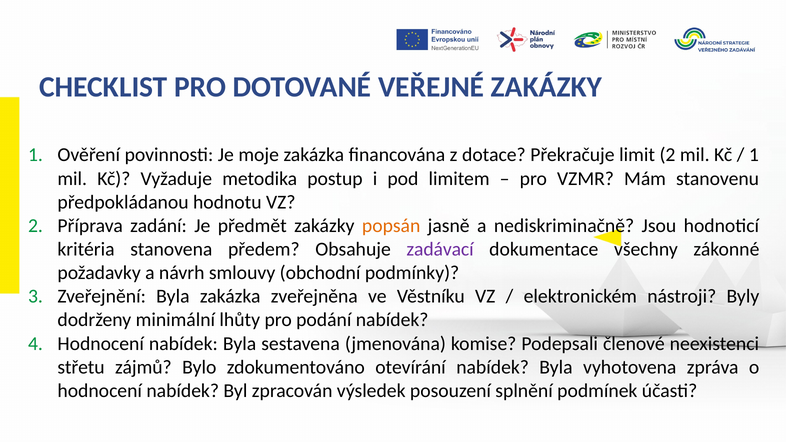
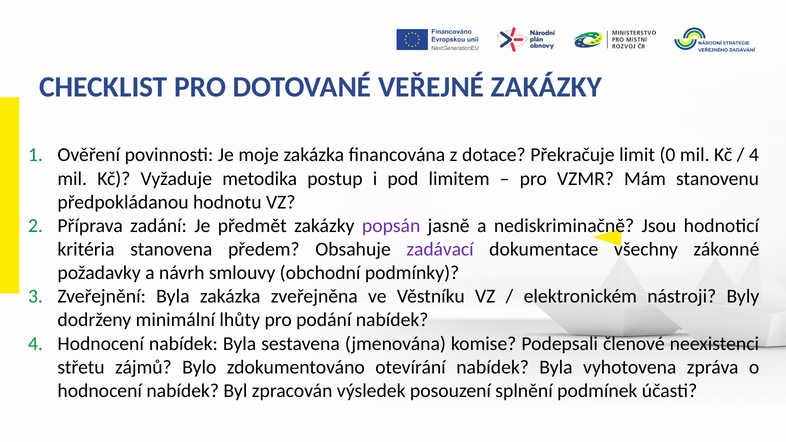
limit 2: 2 -> 0 (667, 155)
1: 1 -> 4 (754, 155)
popsán colour: orange -> purple (391, 226)
